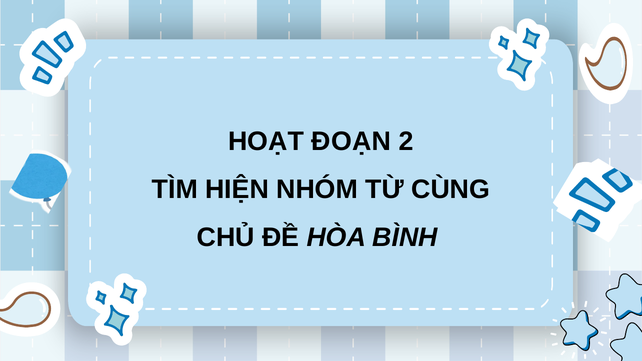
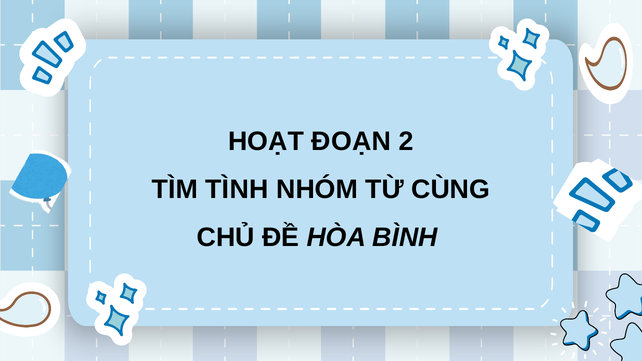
HIỆN: HIỆN -> TÌNH (237, 189)
